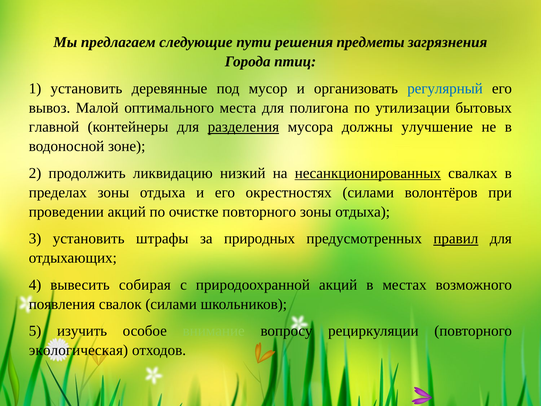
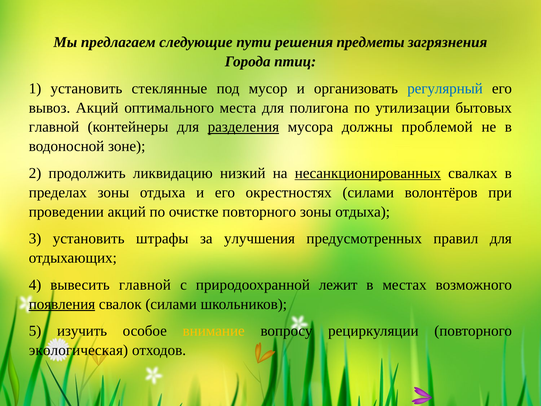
деревянные: деревянные -> стеклянные (169, 88)
вывоз Малой: Малой -> Акций (97, 108)
улучшение: улучшение -> проблемой (437, 127)
природных: природных -> улучшения (260, 238)
правил underline: present -> none (456, 238)
вывесить собирая: собирая -> главной (145, 285)
природоохранной акций: акций -> лежит (338, 285)
появления underline: none -> present (62, 304)
внимание colour: light green -> yellow (214, 331)
